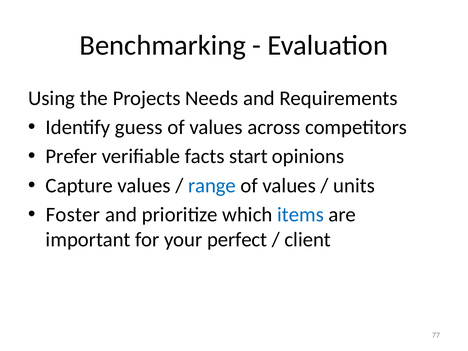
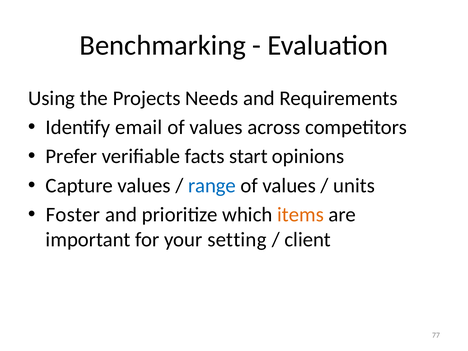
guess: guess -> email (139, 127)
items colour: blue -> orange (301, 215)
perfect: perfect -> setting (237, 240)
